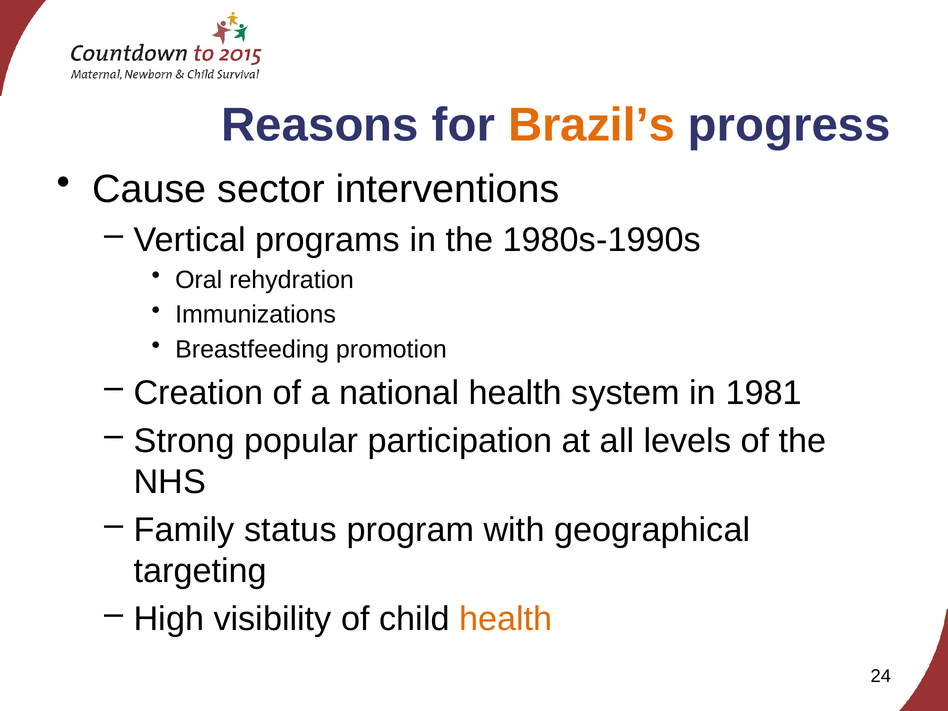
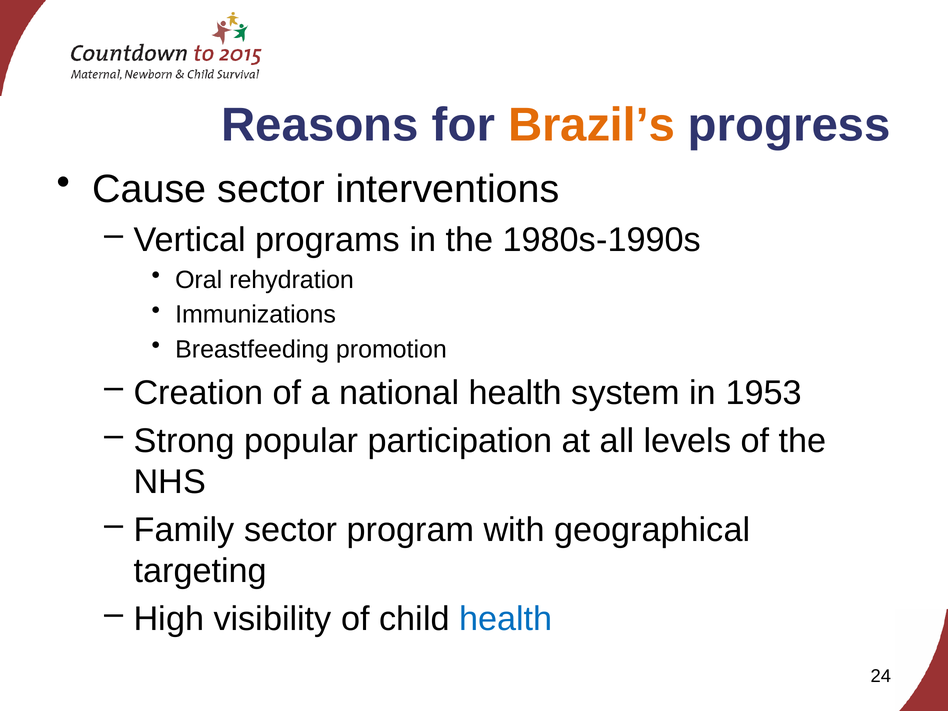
1981: 1981 -> 1953 (764, 393)
Family status: status -> sector (291, 530)
health colour: orange -> blue (506, 619)
